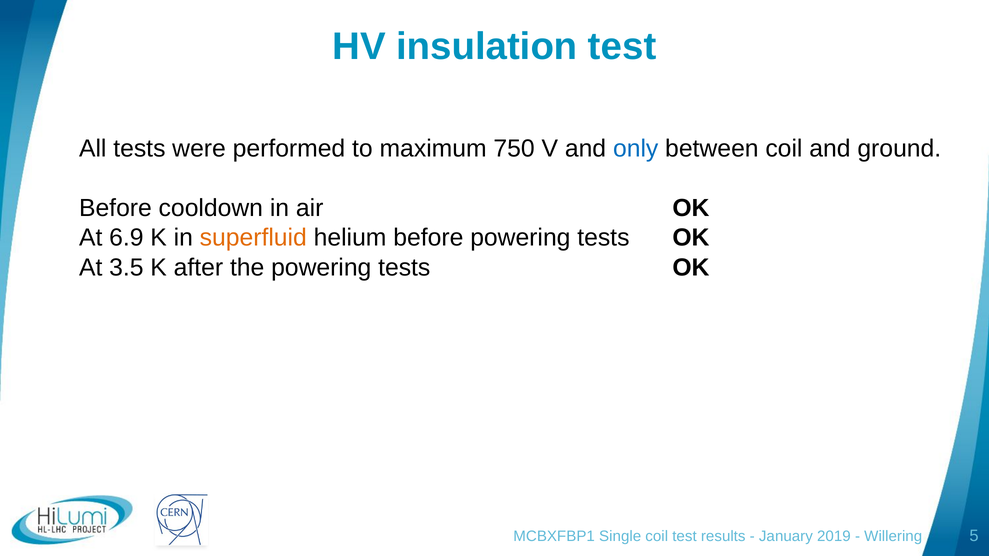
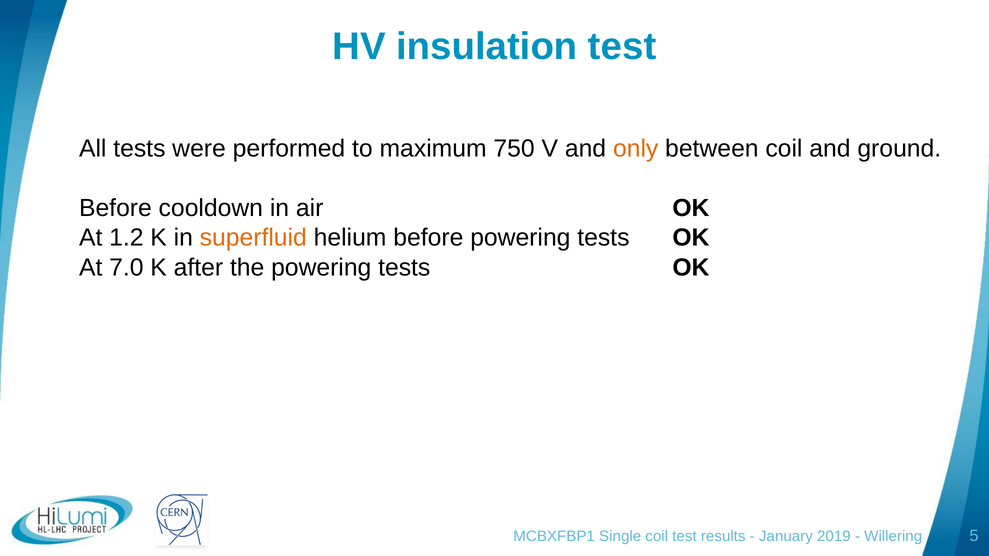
only colour: blue -> orange (636, 149)
6.9: 6.9 -> 1.2 (126, 238)
3.5: 3.5 -> 7.0 (126, 268)
